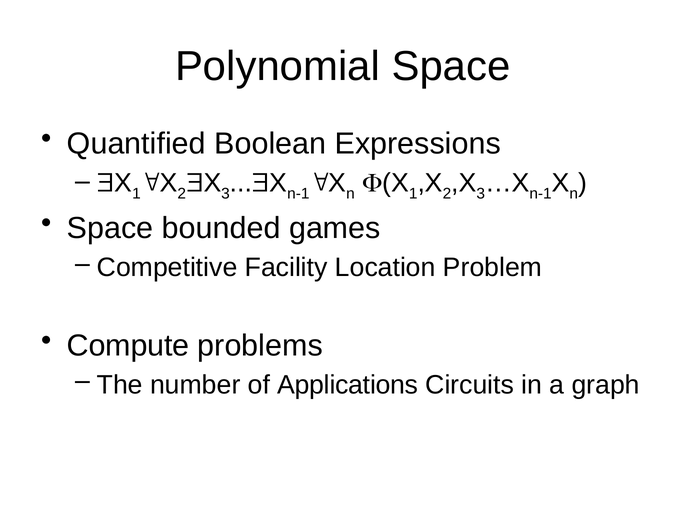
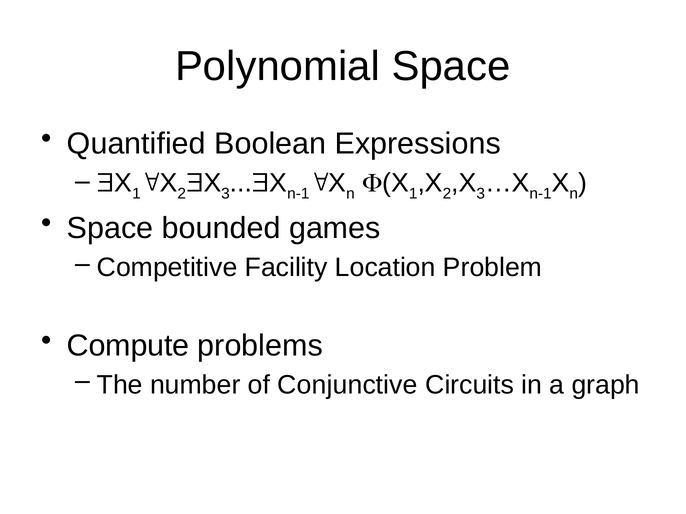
Applications: Applications -> Conjunctive (348, 385)
